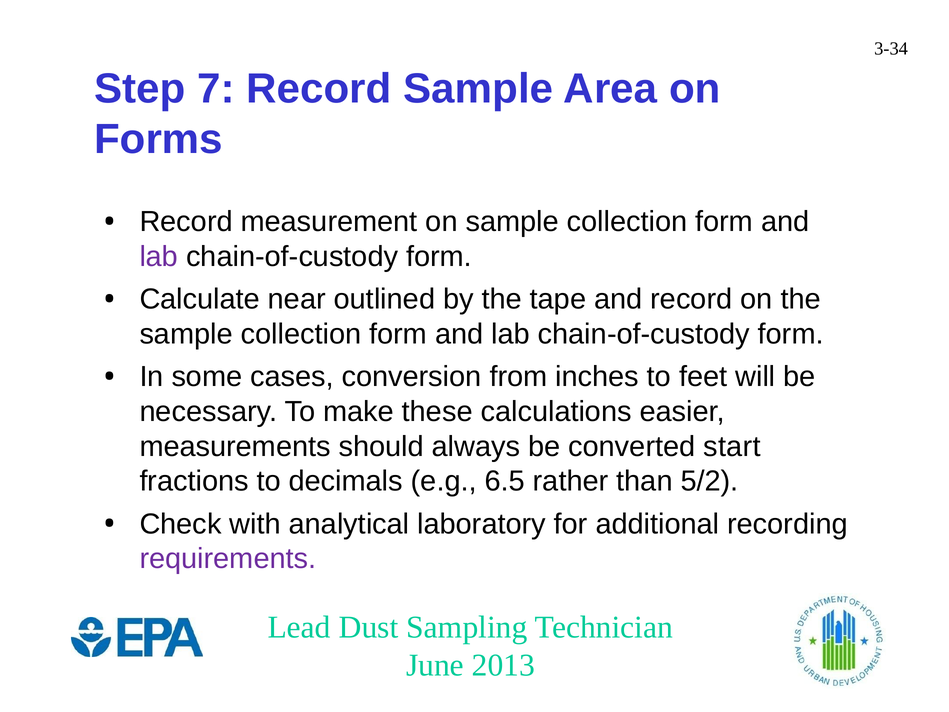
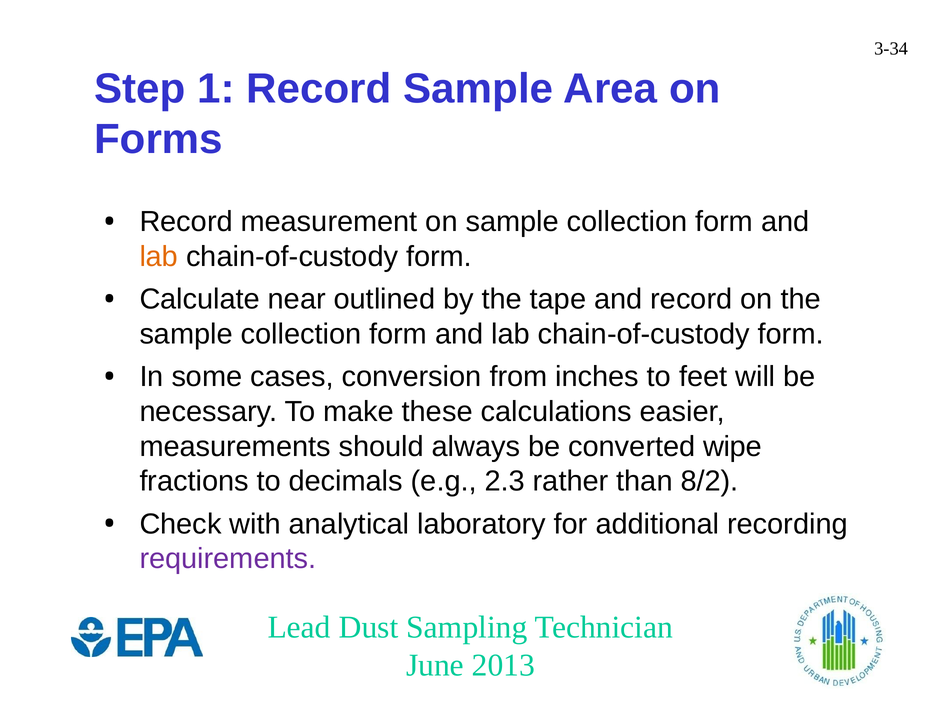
7: 7 -> 1 (216, 89)
lab colour: purple -> orange (159, 257)
start: start -> wipe (732, 446)
6.5: 6.5 -> 2.3 (505, 481)
5/2: 5/2 -> 8/2 (710, 481)
